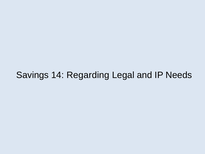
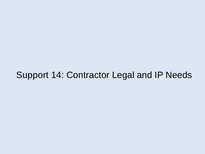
Savings: Savings -> Support (32, 75)
Regarding: Regarding -> Contractor (88, 75)
